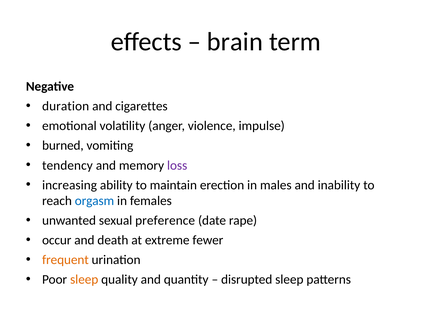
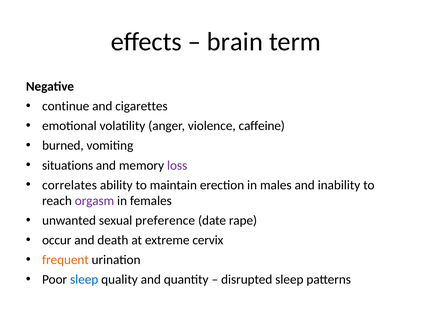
duration: duration -> continue (66, 106)
impulse: impulse -> caffeine (262, 126)
tendency: tendency -> situations (68, 165)
increasing: increasing -> correlates (70, 185)
orgasm colour: blue -> purple (94, 201)
fewer: fewer -> cervix (208, 240)
sleep colour: orange -> blue (84, 280)
